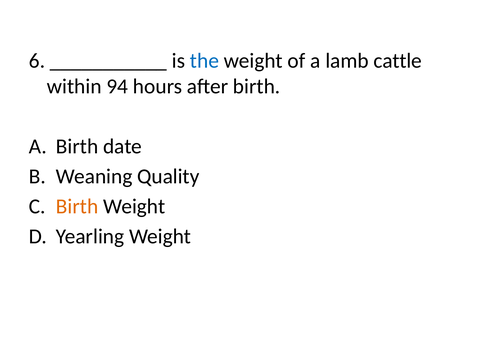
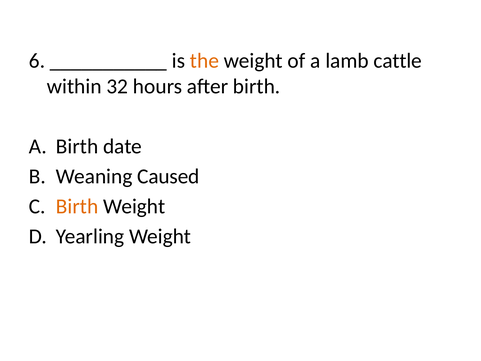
the colour: blue -> orange (204, 61)
94: 94 -> 32 (117, 87)
Quality: Quality -> Caused (168, 176)
